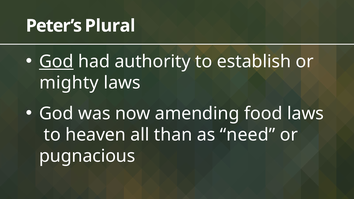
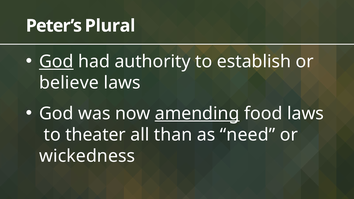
mighty: mighty -> believe (69, 83)
amending underline: none -> present (197, 114)
heaven: heaven -> theater (96, 135)
pugnacious: pugnacious -> wickedness (87, 156)
